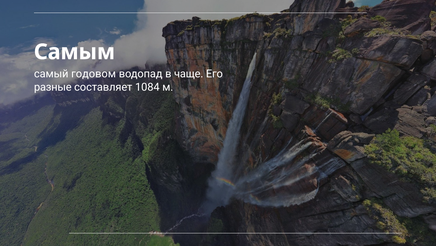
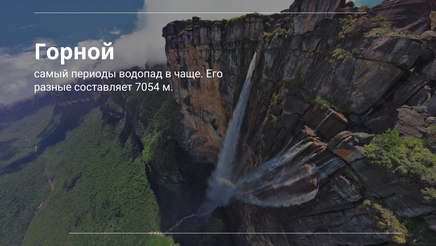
Самым: Самым -> Горной (74, 52)
годовом: годовом -> периоды (94, 74)
1084: 1084 -> 7054 (147, 87)
